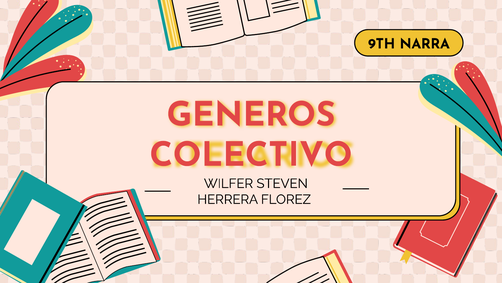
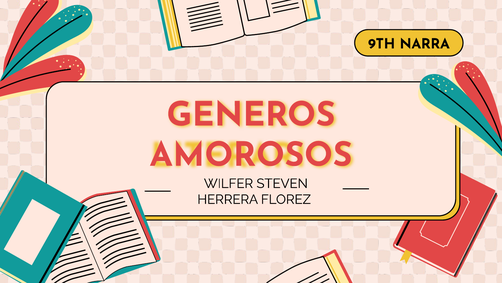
COLECTIVO: COLECTIVO -> AMOROSOS (251, 154)
